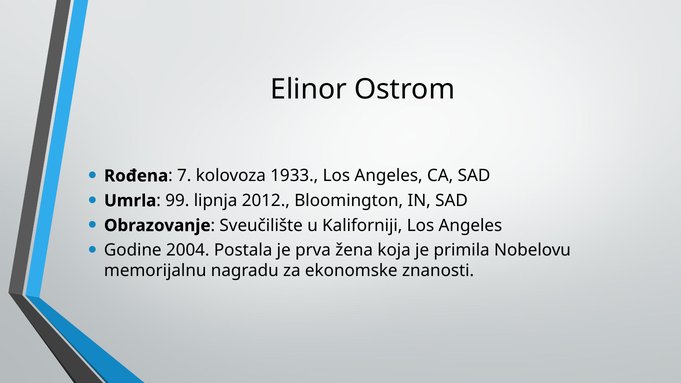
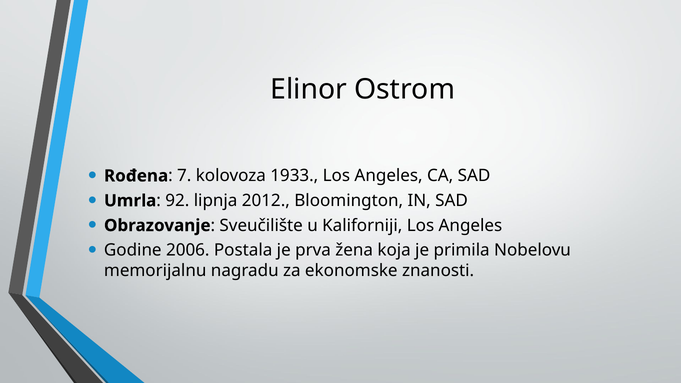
99: 99 -> 92 (177, 201)
2004: 2004 -> 2006 (188, 250)
